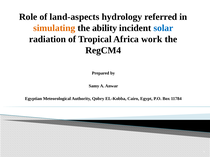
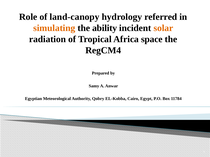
land-aspects: land-aspects -> land-canopy (75, 17)
solar colour: blue -> orange (163, 28)
work: work -> space (152, 39)
